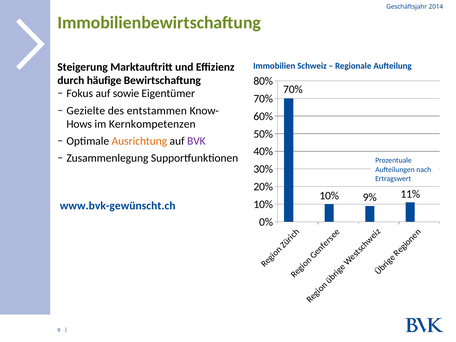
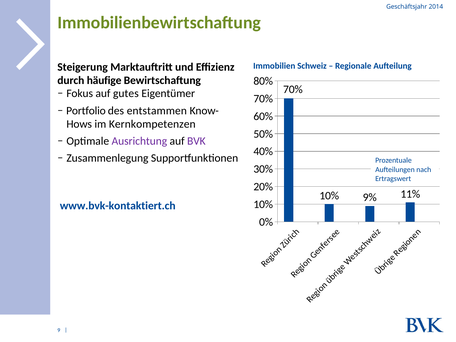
sowie: sowie -> gutes (126, 94)
Gezielte: Gezielte -> Portfolio (86, 111)
Ausrichtung colour: orange -> purple (139, 141)
www.bvk-gewünscht.ch: www.bvk-gewünscht.ch -> www.bvk-kontaktiert.ch (118, 206)
